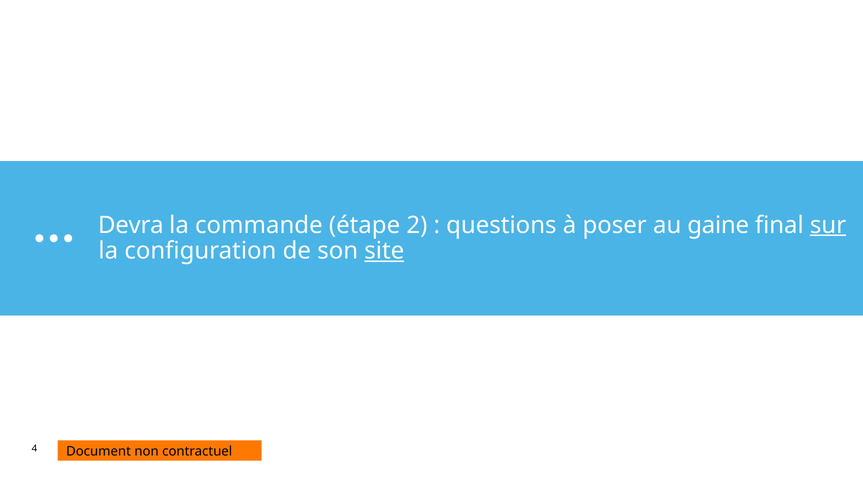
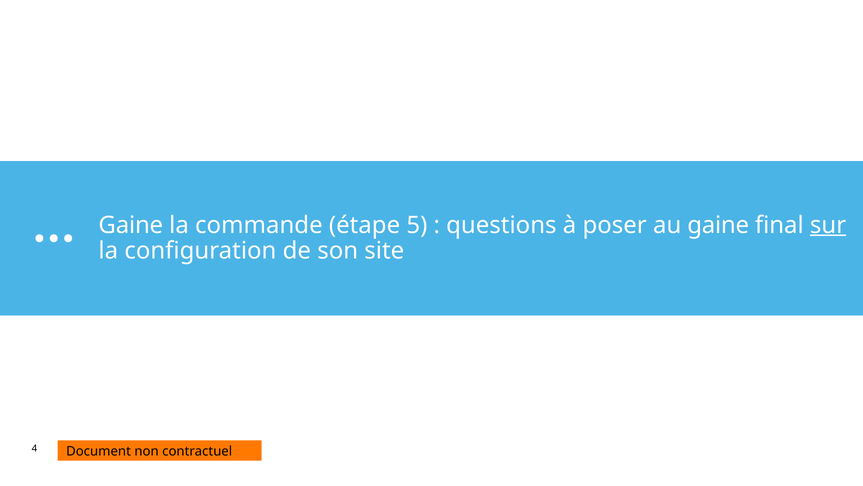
Devra: Devra -> Gaine (131, 225)
2: 2 -> 5 (417, 225)
site underline: present -> none (384, 251)
